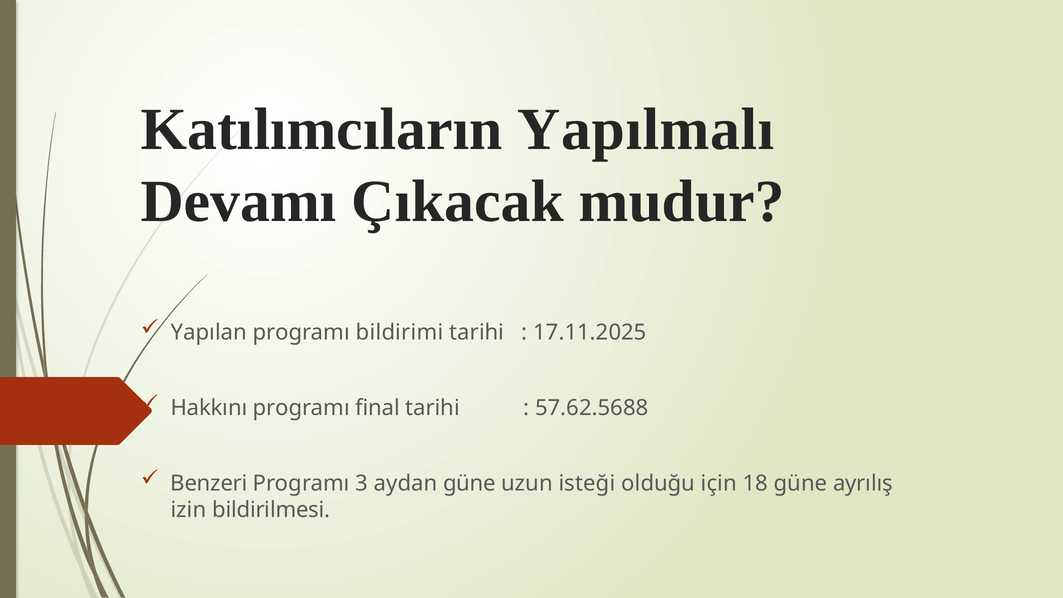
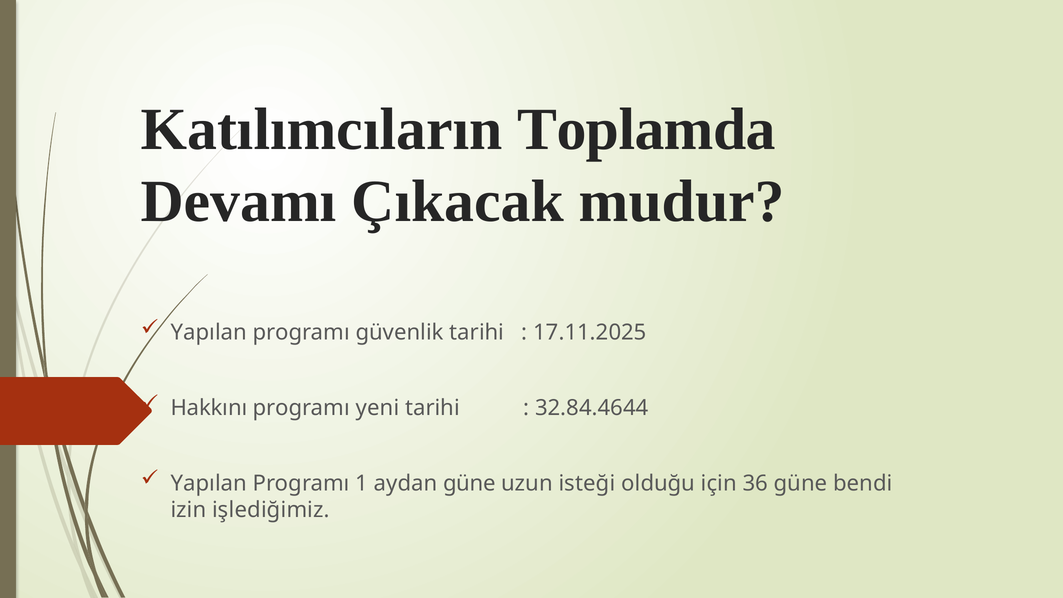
Yapılmalı: Yapılmalı -> Toplamda (647, 130)
bildirimi: bildirimi -> güvenlik (400, 332)
final: final -> yeni (377, 408)
57.62.5688: 57.62.5688 -> 32.84.4644 (592, 408)
Benzeri: Benzeri -> Yapılan (209, 483)
3: 3 -> 1 (362, 483)
18: 18 -> 36 (755, 483)
ayrılış: ayrılış -> bendi (863, 483)
bildirilmesi: bildirilmesi -> işlediğimiz (271, 510)
